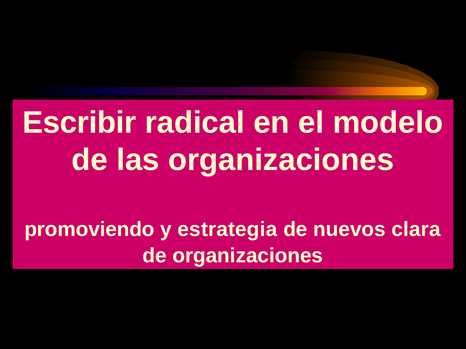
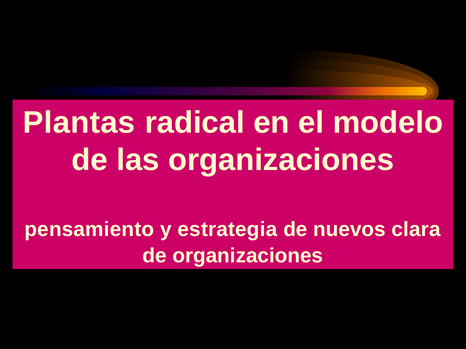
Escribir: Escribir -> Plantas (79, 123)
promoviendo: promoviendo -> pensamiento (89, 230)
